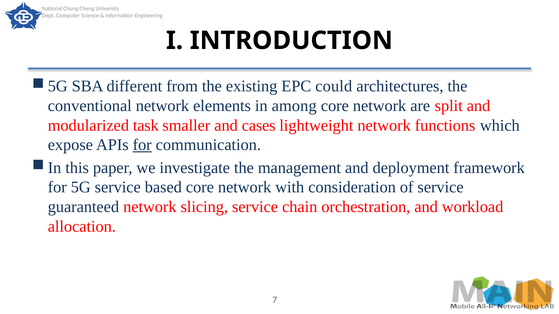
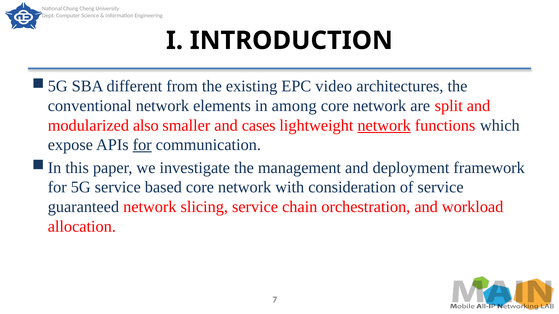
could: could -> video (334, 86)
task: task -> also (146, 126)
network underline: none -> present (384, 126)
